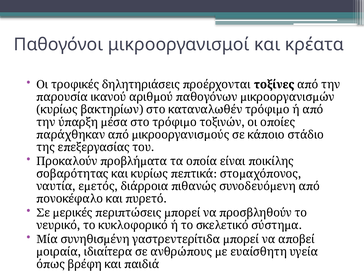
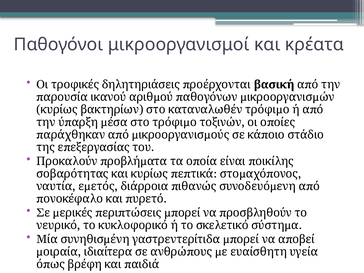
τοξίνες: τοξίνες -> βασική (274, 85)
